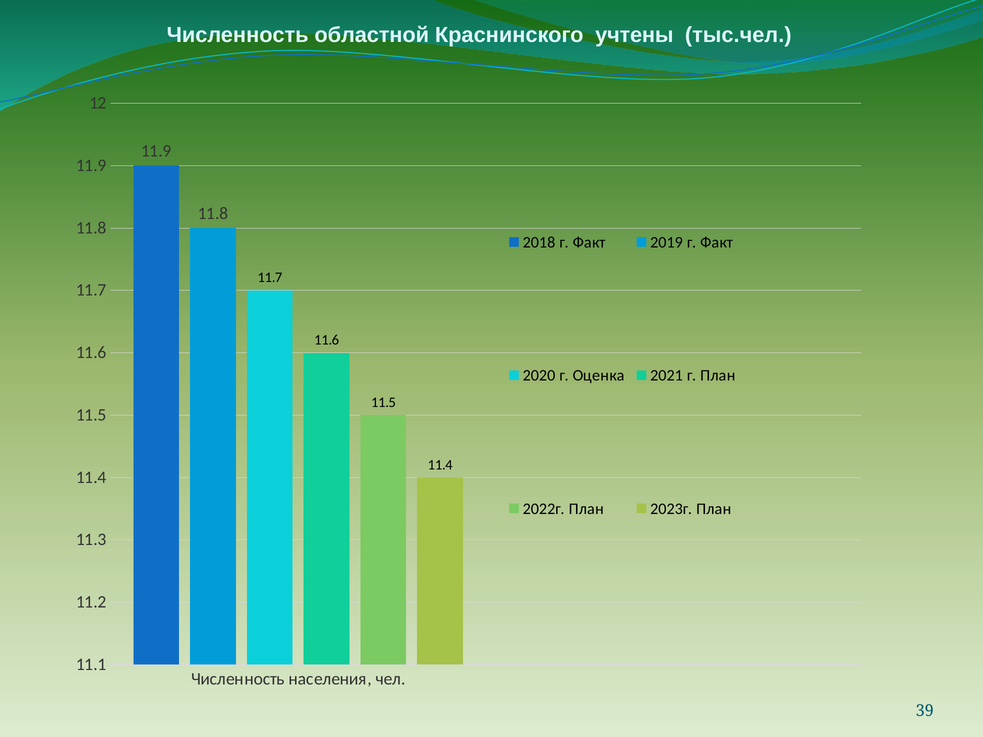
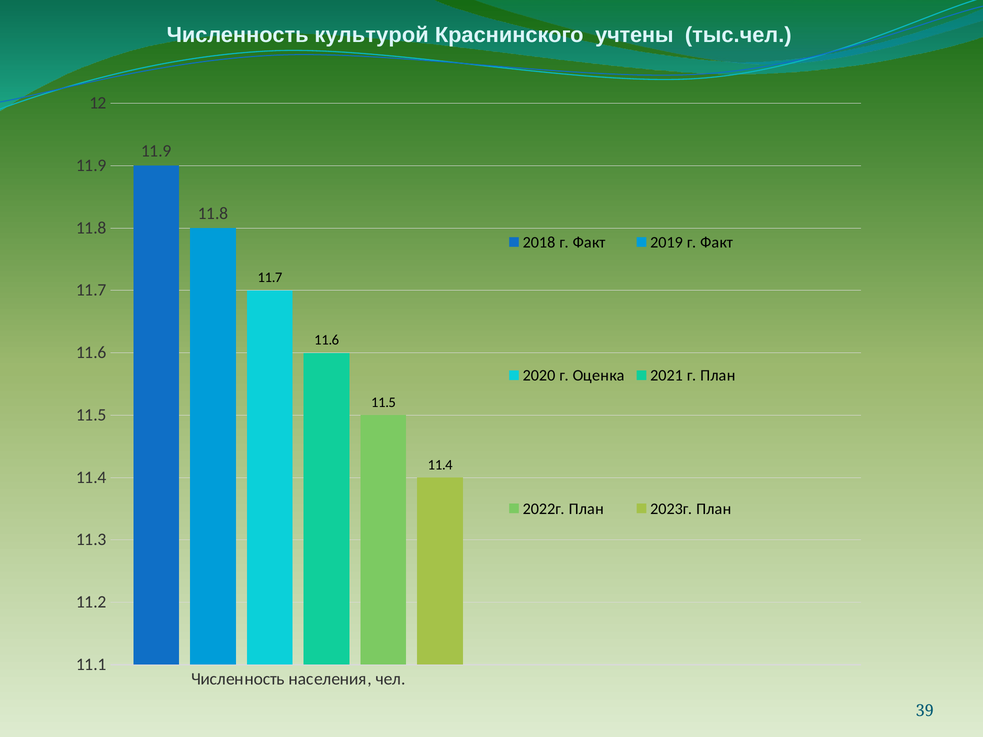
областной: областной -> культурой (372, 35)
